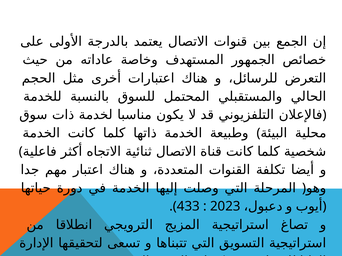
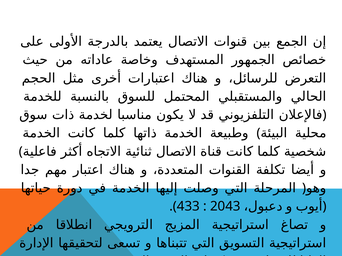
2023: 2023 -> 2043 (225, 207)
